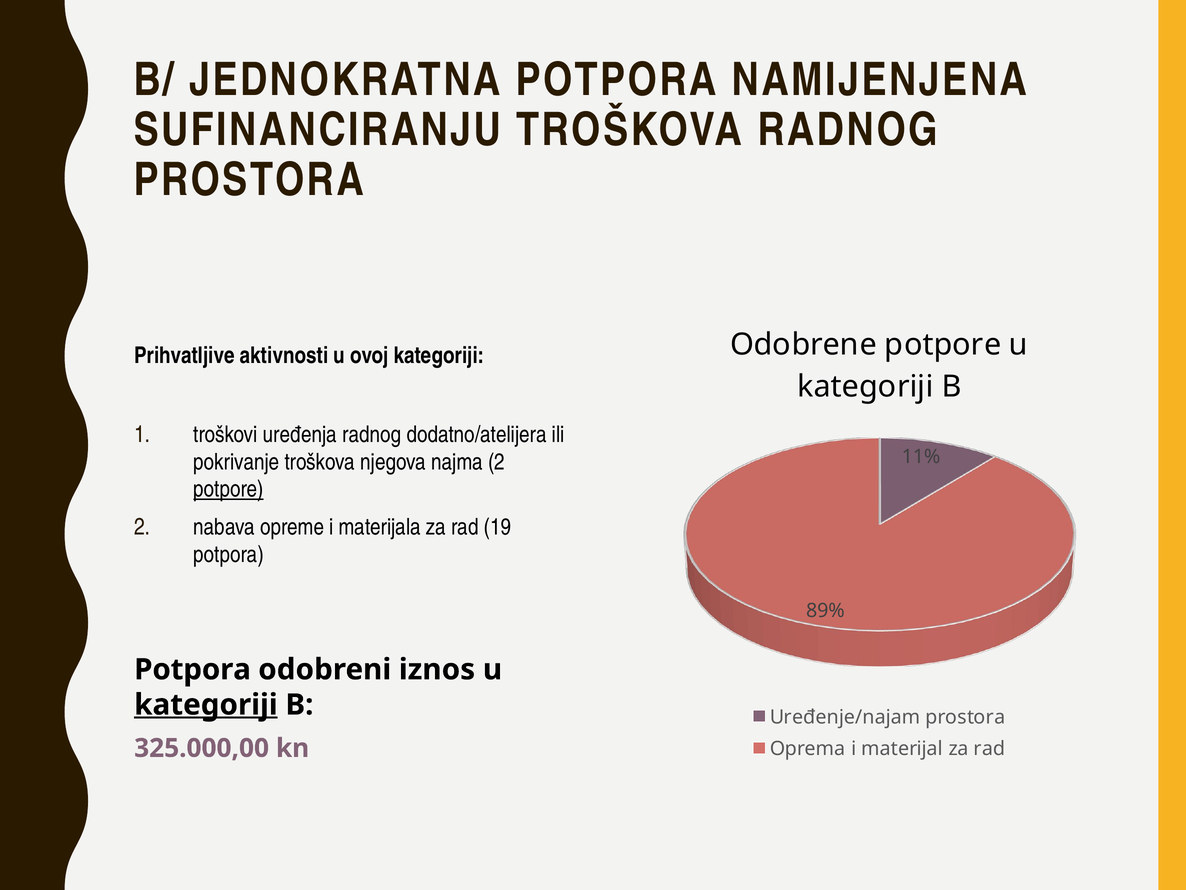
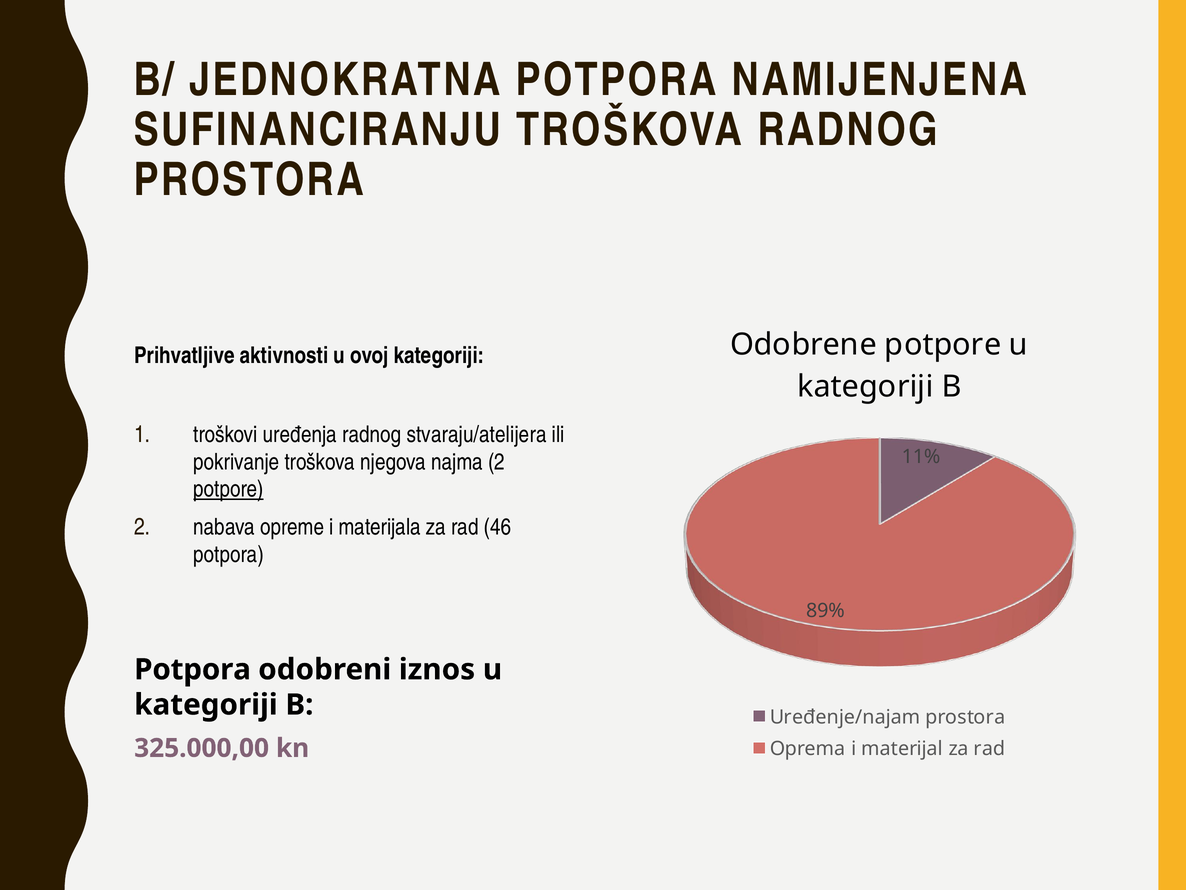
dodatno/atelijera: dodatno/atelijera -> stvaraju/atelijera (477, 434)
19: 19 -> 46 (497, 527)
kategoriji underline: present -> none (206, 704)
